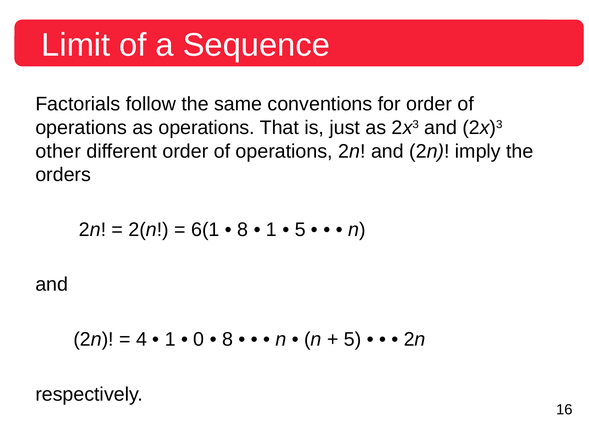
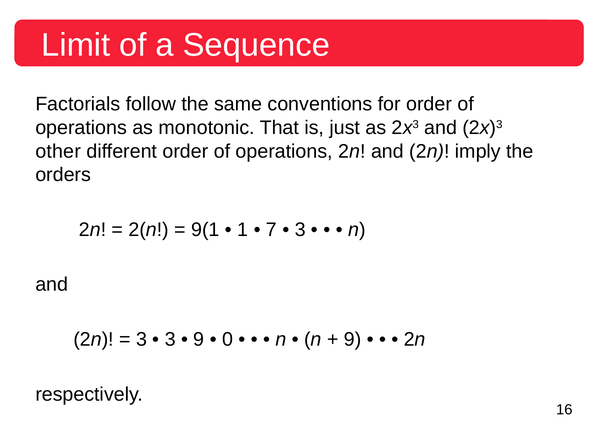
as operations: operations -> monotonic (207, 128)
6(1: 6(1 -> 9(1 (205, 230)
8: 8 -> 1 (243, 230)
1: 1 -> 7 (271, 230)
5: 5 -> 3 (300, 230)
4: 4 -> 3 (141, 340)
1: 1 -> 3 (170, 340)
0: 0 -> 9 (199, 340)
8: 8 -> 0 (228, 340)
5: 5 -> 9 (353, 340)
